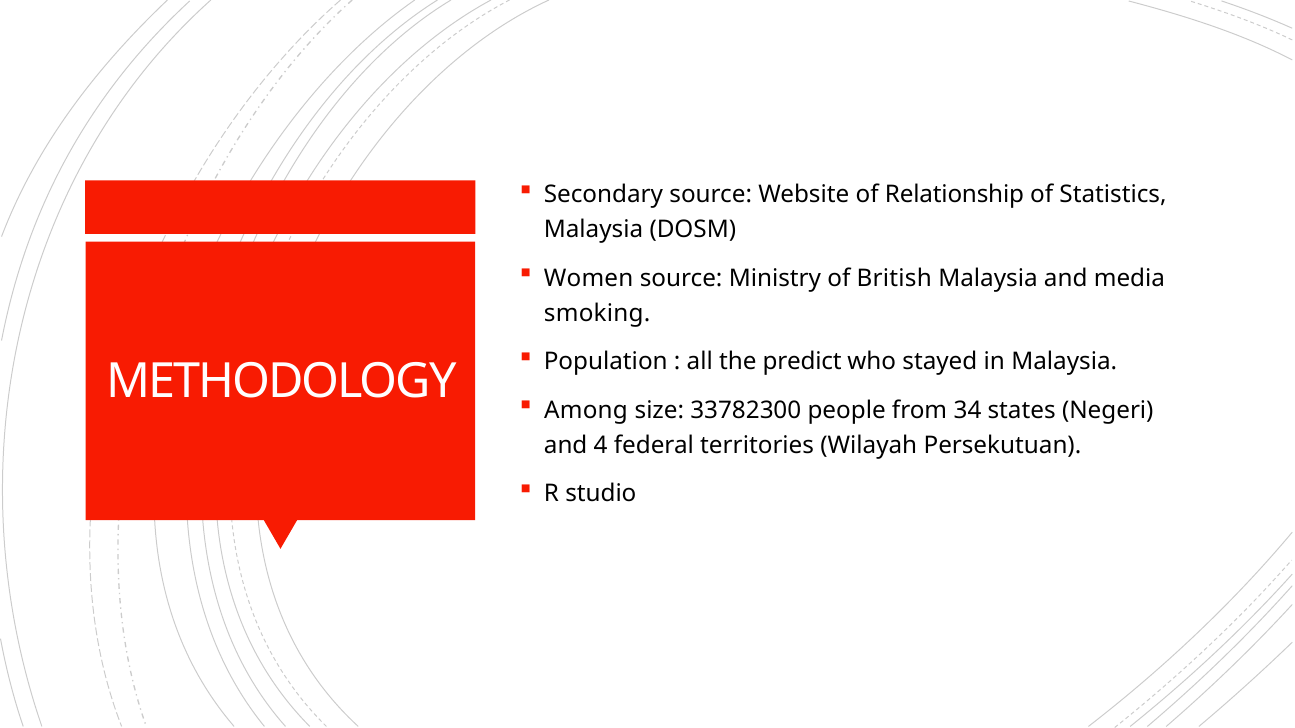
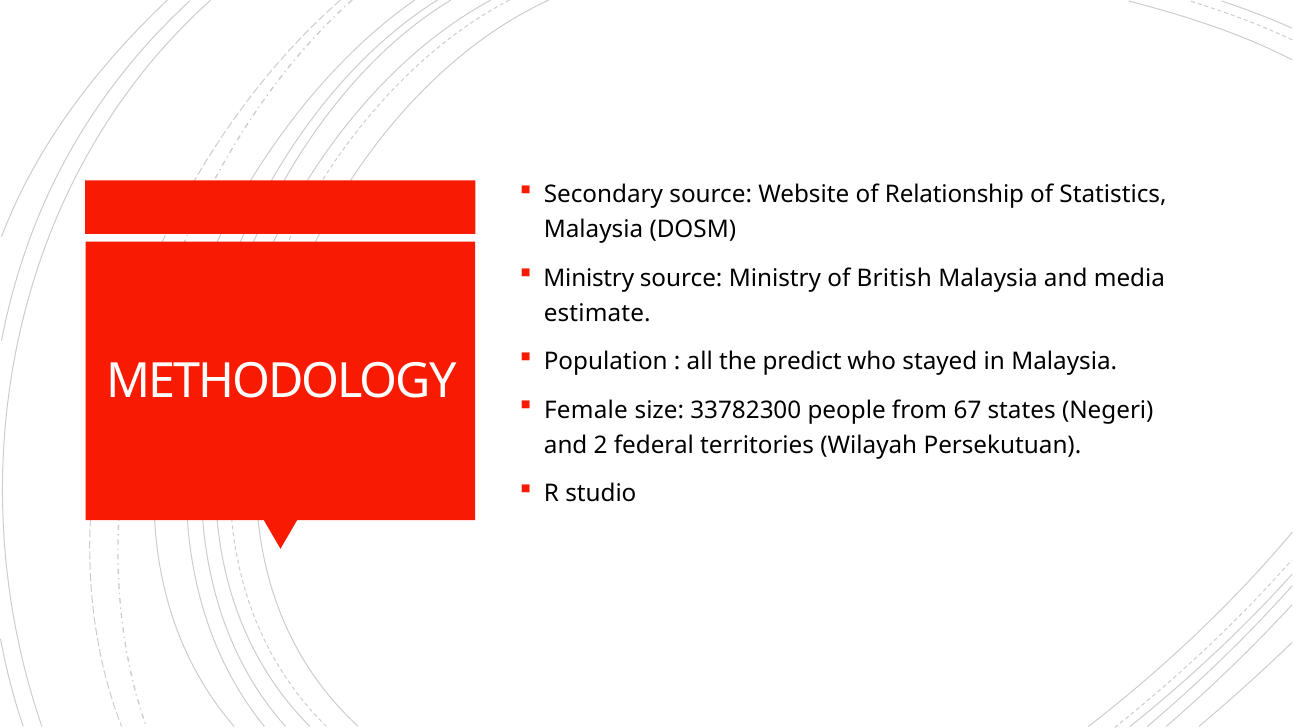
Women: Women -> Ministry (589, 279)
smoking: smoking -> estimate (597, 313)
Among: Among -> Female (586, 410)
34: 34 -> 67 (968, 410)
4: 4 -> 2 (601, 445)
